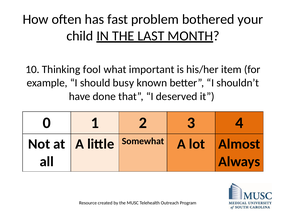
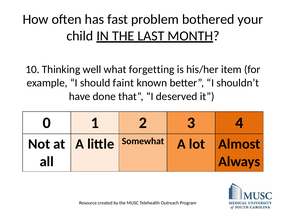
fool: fool -> well (92, 70)
important: important -> forgetting (152, 70)
busy: busy -> faint (123, 83)
